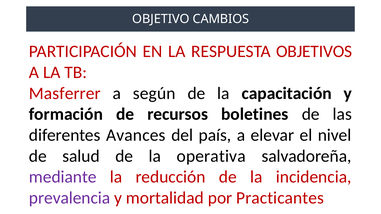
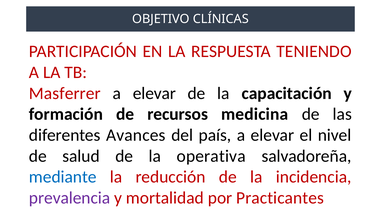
CAMBIOS: CAMBIOS -> CLÍNICAS (221, 19)
OBJETIVOS: OBJETIVOS -> TENIENDO (314, 52)
según: según -> elevar (154, 93)
boletines: boletines -> medicina (255, 114)
mediante colour: purple -> blue (63, 177)
